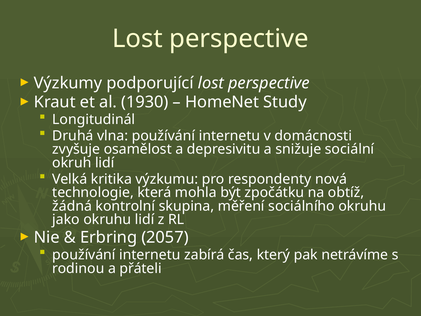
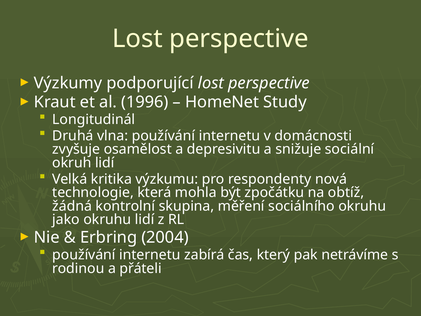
1930: 1930 -> 1996 (145, 102)
2057: 2057 -> 2004 (165, 237)
